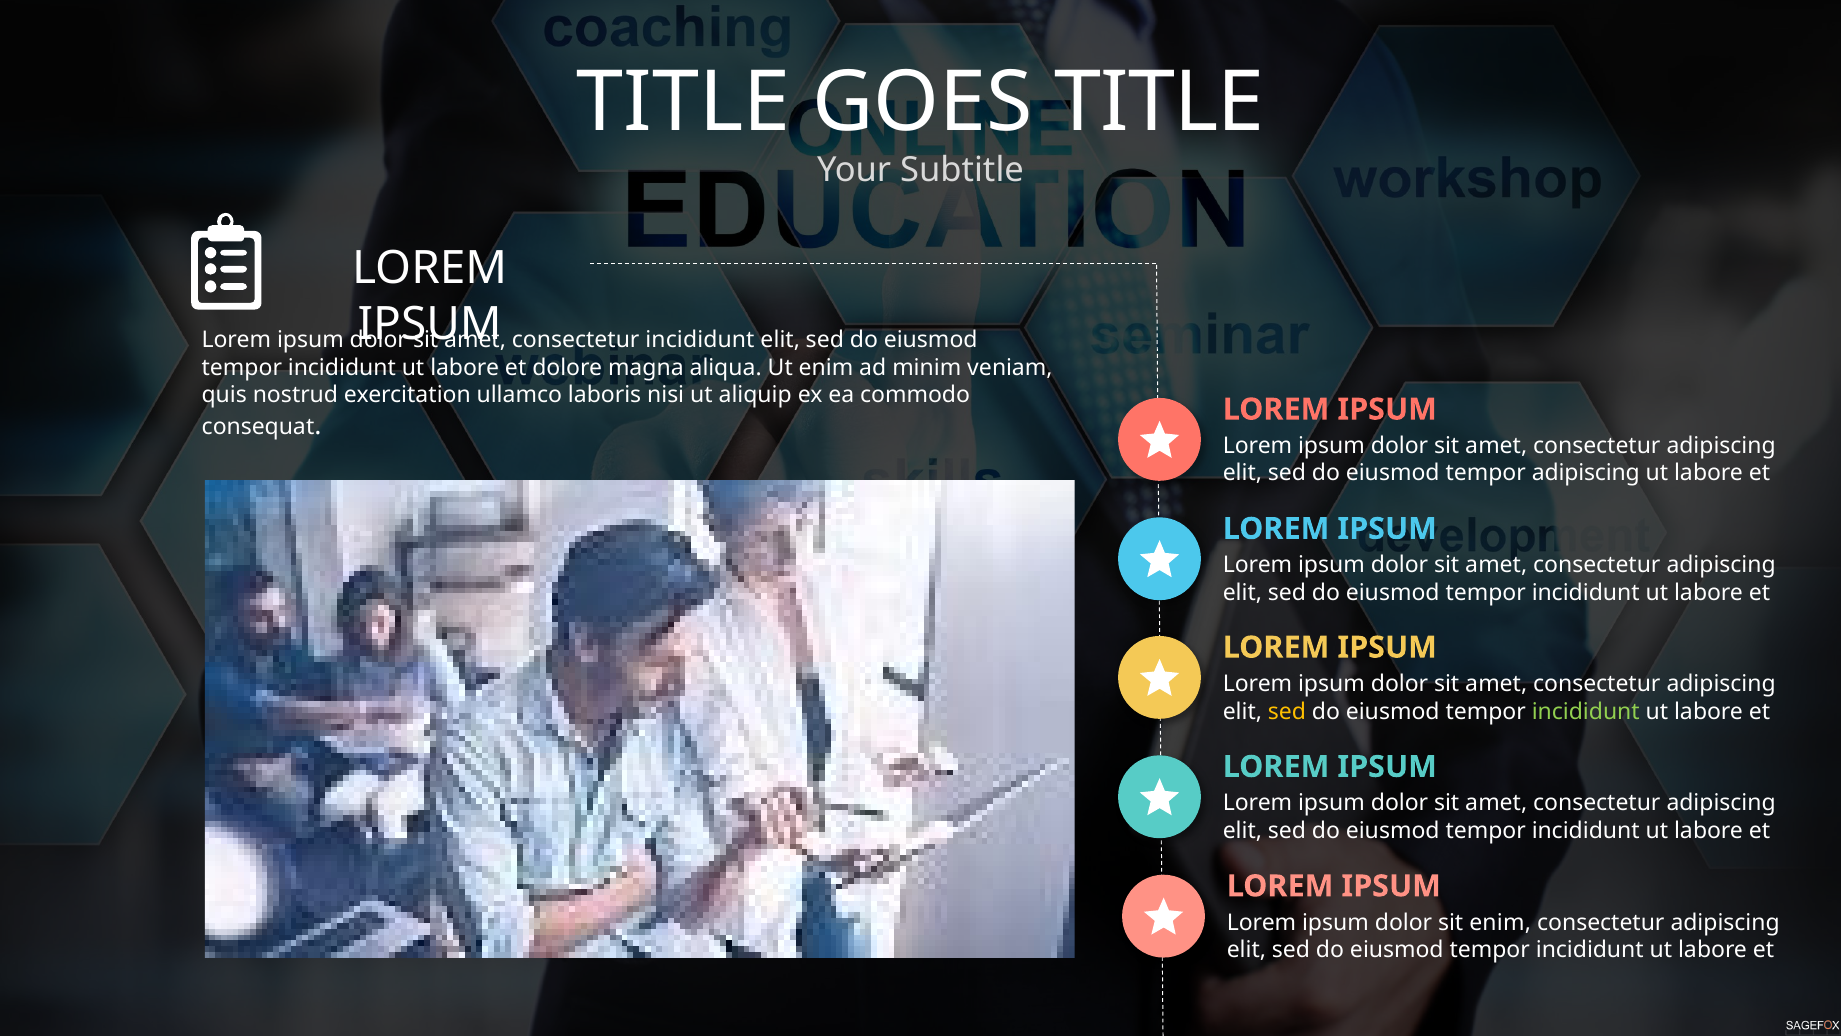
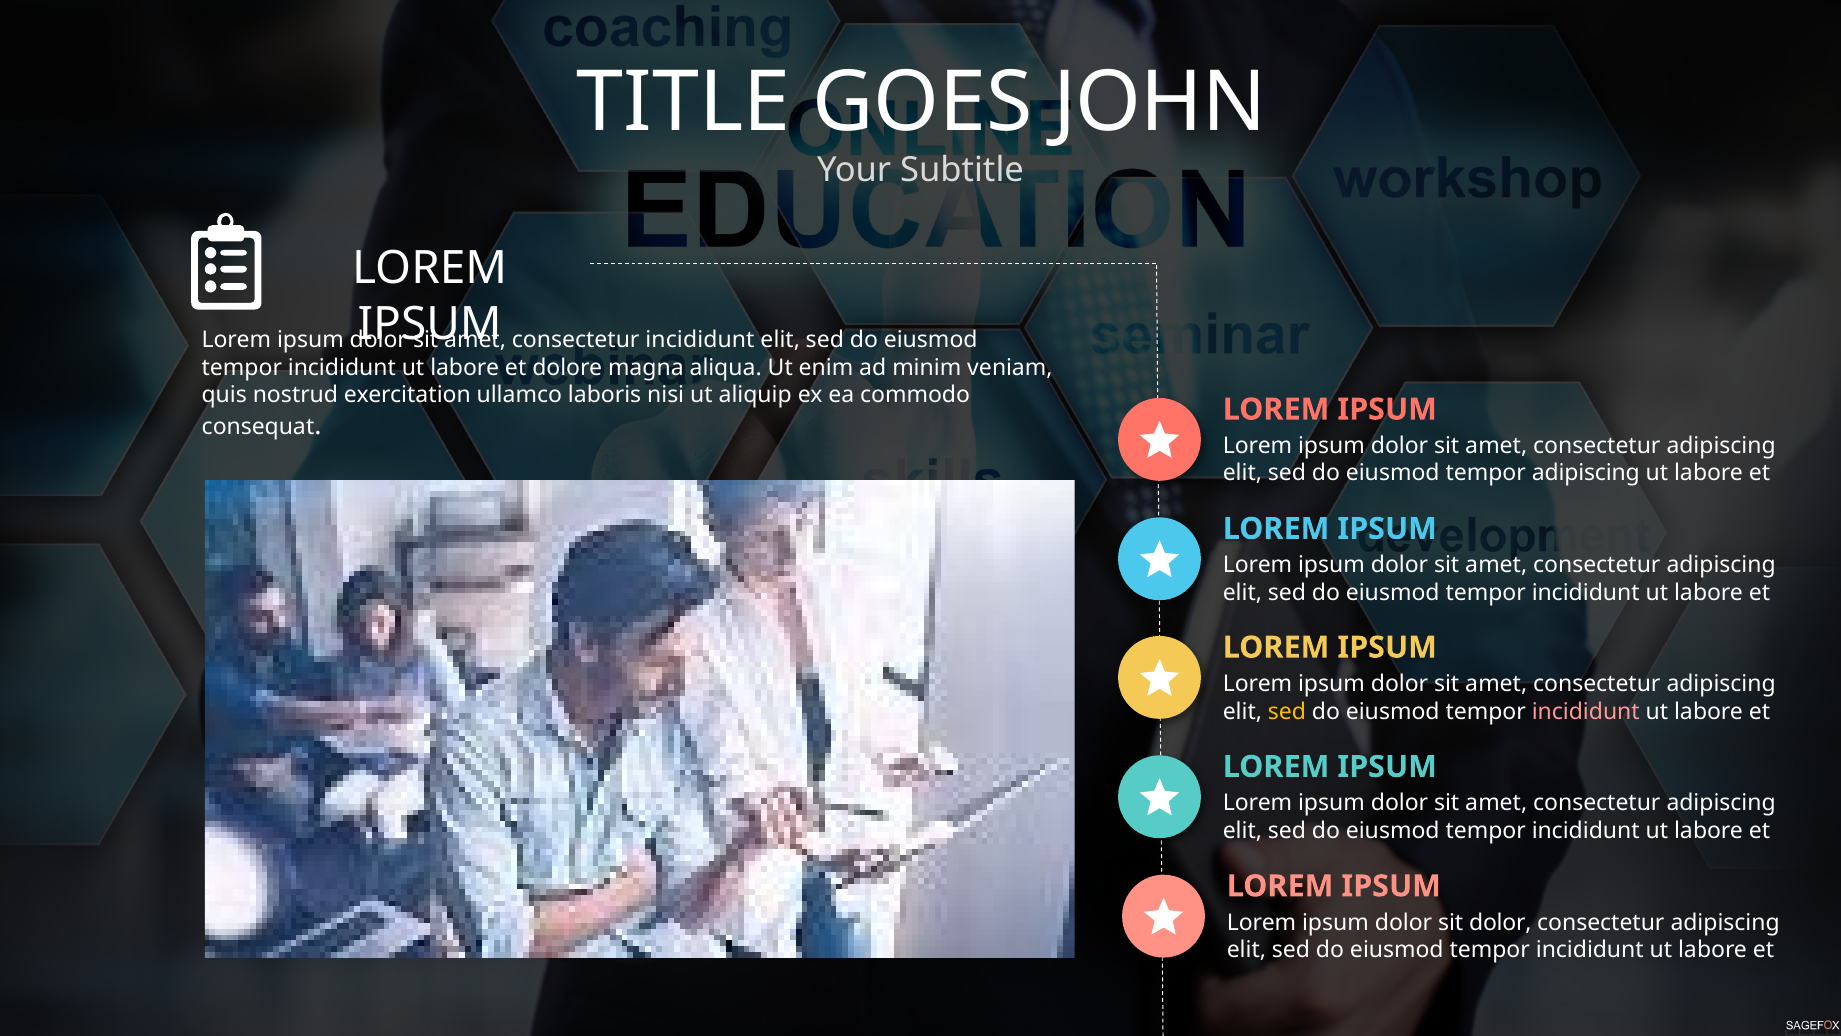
GOES TITLE: TITLE -> JOHN (1160, 102)
incididunt colour: light green -> pink (1586, 711)
sit enim: enim -> dolor (1500, 922)
